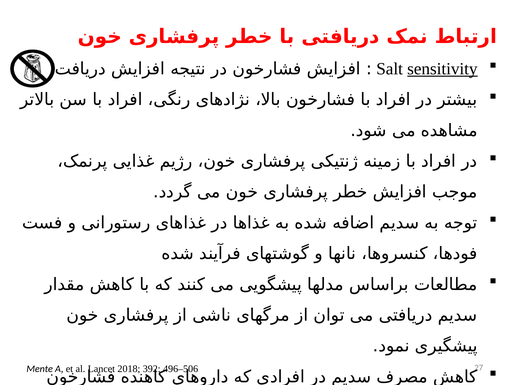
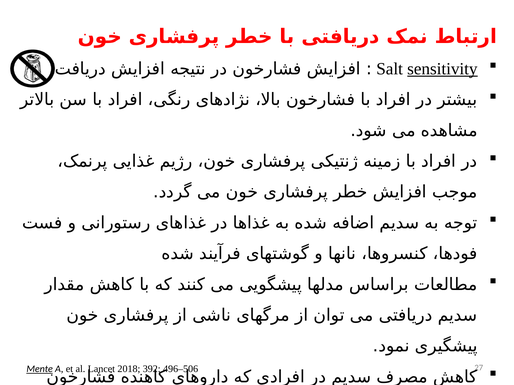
Mente underline: none -> present (40, 370)
